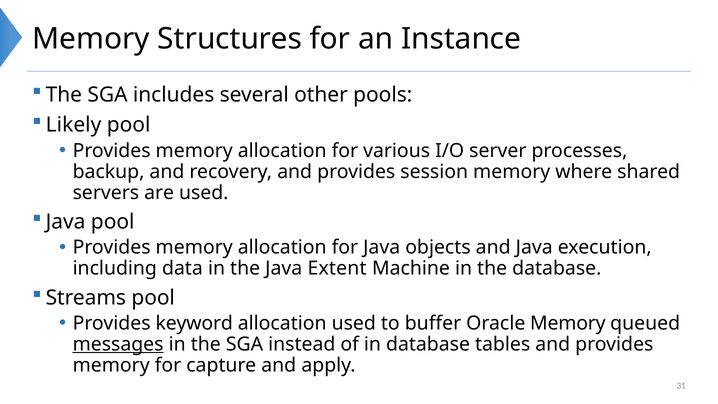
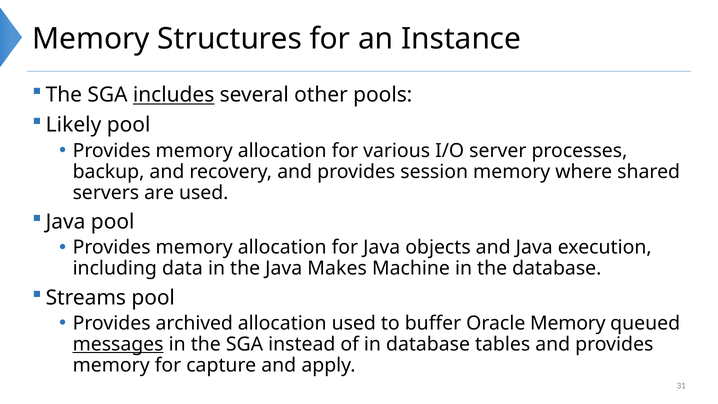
includes underline: none -> present (174, 95)
Extent: Extent -> Makes (337, 268)
keyword: keyword -> archived (194, 323)
